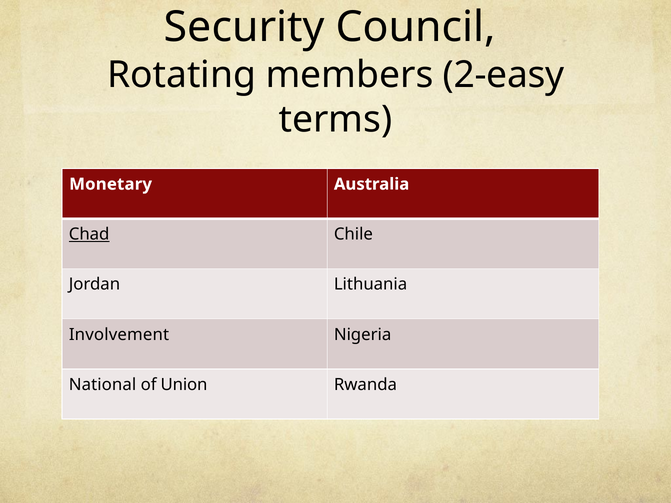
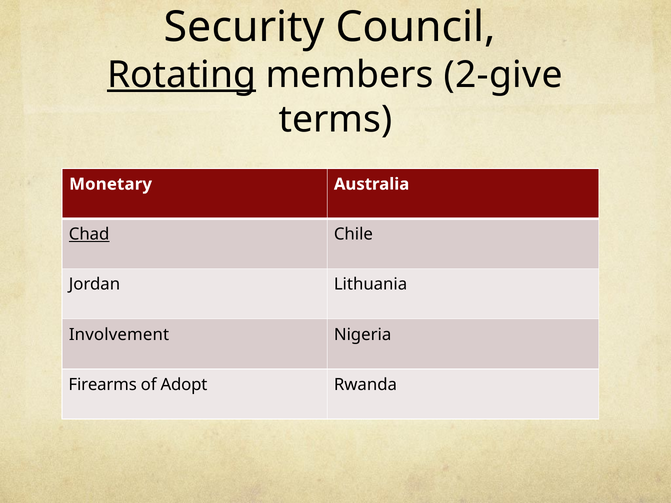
Rotating underline: none -> present (182, 75)
2-easy: 2-easy -> 2-give (503, 75)
National: National -> Firearms (103, 385)
Union: Union -> Adopt (184, 385)
